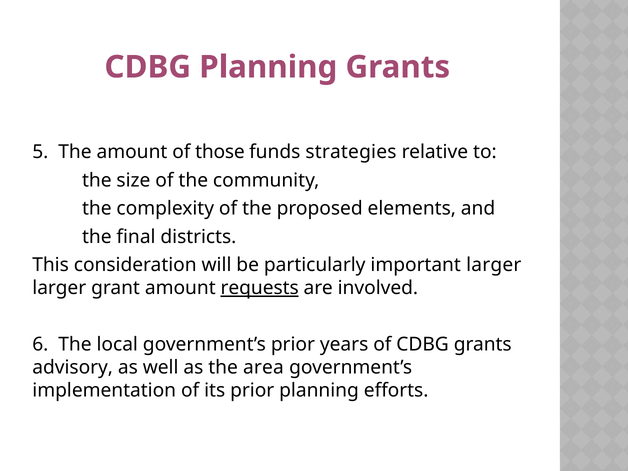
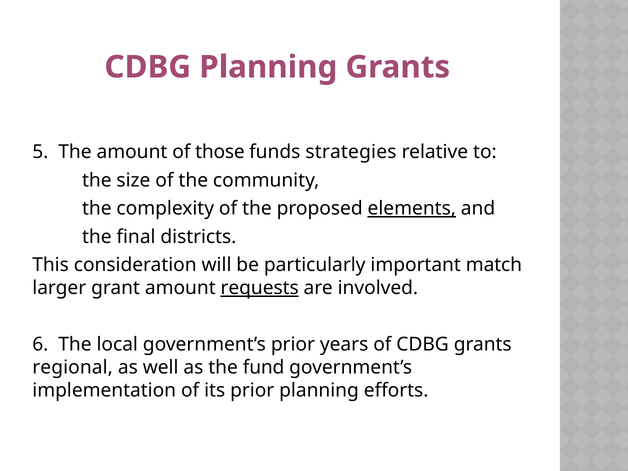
elements underline: none -> present (412, 209)
important larger: larger -> match (494, 265)
advisory: advisory -> regional (73, 368)
area: area -> fund (264, 368)
